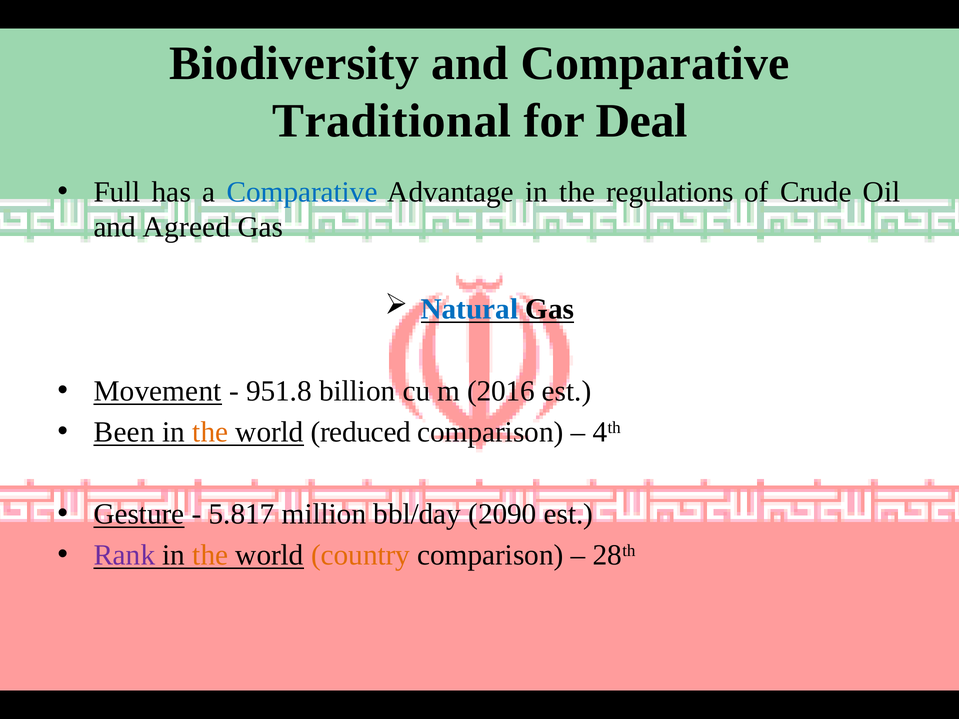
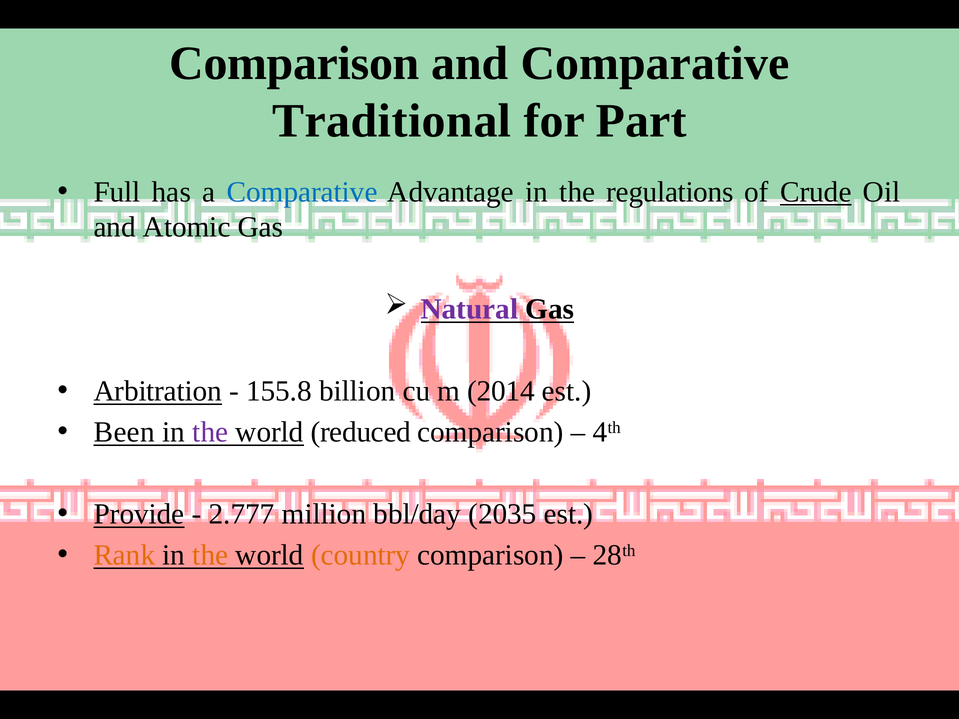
Biodiversity: Biodiversity -> Comparison (294, 63)
Deal: Deal -> Part (641, 121)
Crude underline: none -> present (816, 192)
Agreed: Agreed -> Atomic (187, 227)
Natural colour: blue -> purple (469, 309)
Movement: Movement -> Arbitration (158, 391)
951.8: 951.8 -> 155.8 (279, 391)
2016: 2016 -> 2014 (501, 391)
the colour: orange -> purple (210, 432)
Gesture: Gesture -> Provide (139, 514)
5.817: 5.817 -> 2.777 (242, 514)
2090: 2090 -> 2035 (502, 514)
Rank colour: purple -> orange (124, 555)
